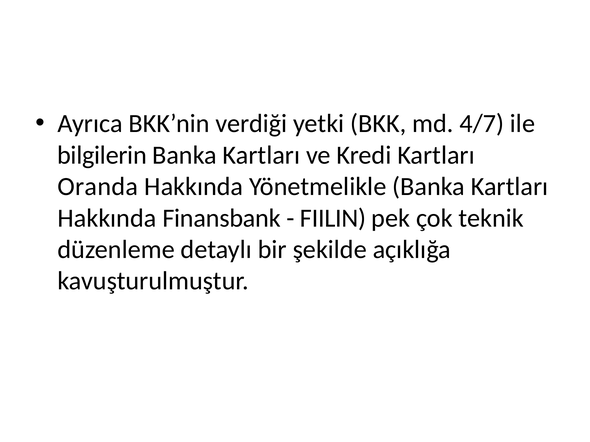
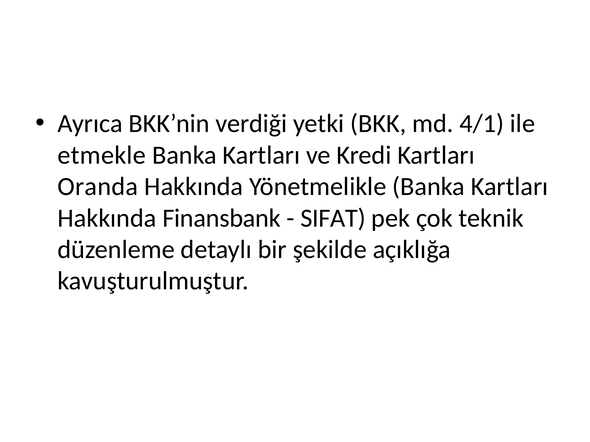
4/7: 4/7 -> 4/1 (482, 124)
bilgilerin: bilgilerin -> etmekle (102, 155)
FIILIN: FIILIN -> SIFAT (333, 218)
